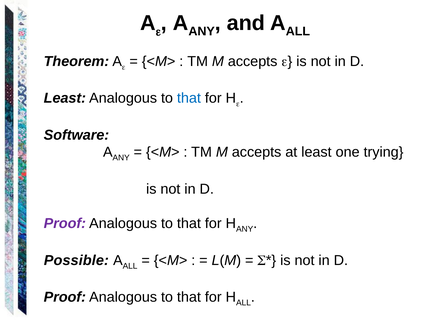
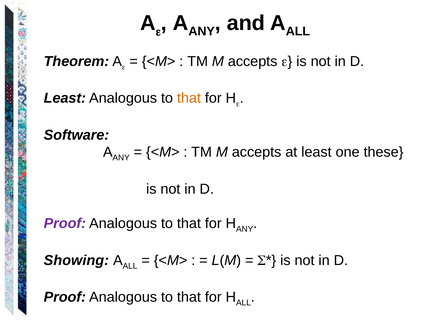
that colour: blue -> orange (189, 98)
trying: trying -> these (384, 152)
Possible: Possible -> Showing (76, 261)
